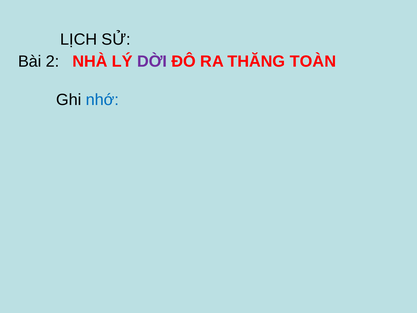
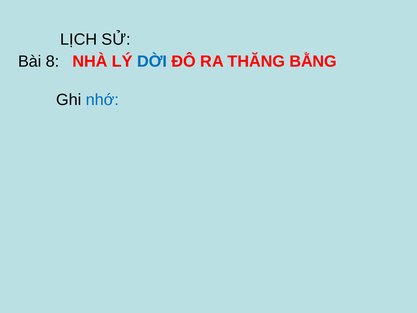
2: 2 -> 8 (53, 62)
DỜI colour: purple -> blue (152, 62)
TOÀN: TOÀN -> BẰNG (313, 62)
